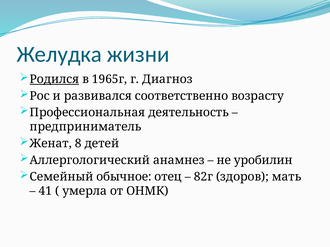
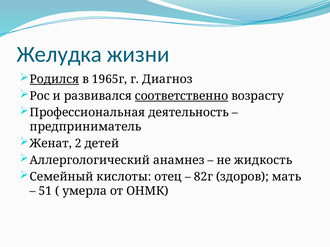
соответственно underline: none -> present (182, 96)
8: 8 -> 2 (78, 144)
уробилин: уробилин -> жидкость (263, 160)
обычное: обычное -> кислоты (124, 177)
41: 41 -> 51 (45, 191)
